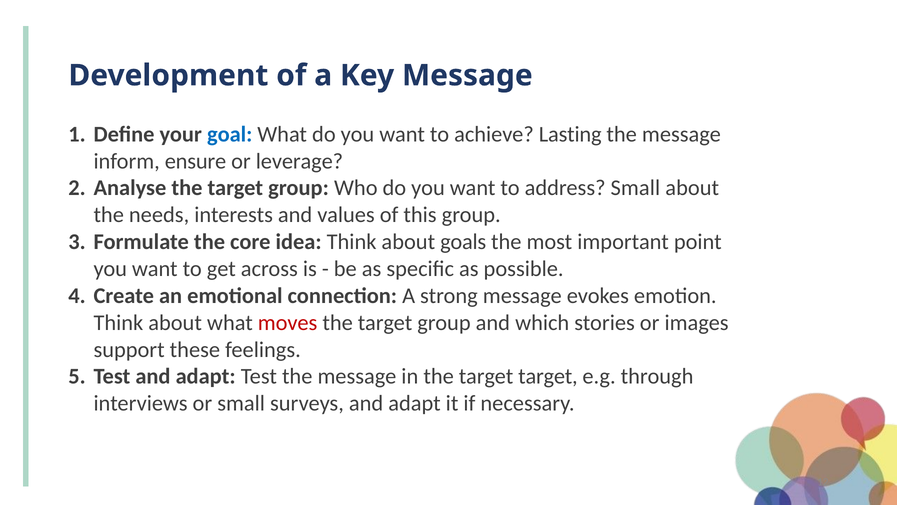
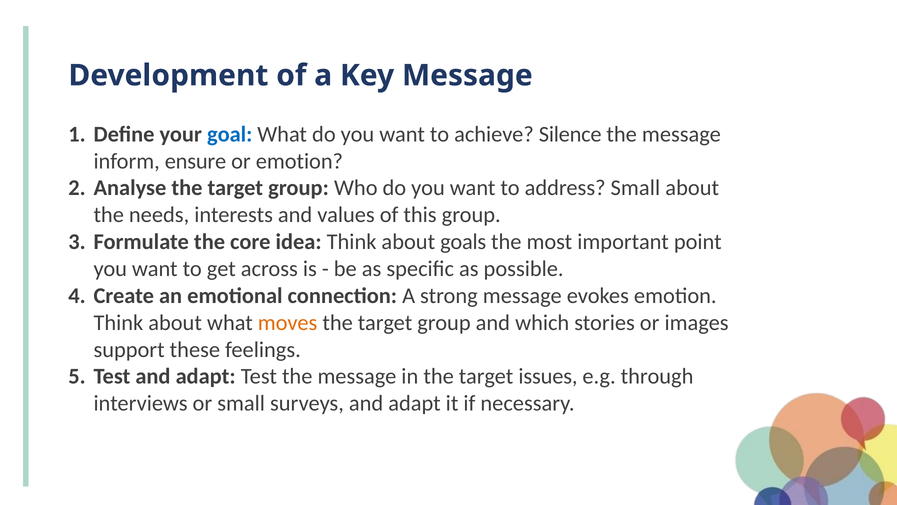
Lasting: Lasting -> Silence (570, 134)
or leverage: leverage -> emotion (299, 161)
moves colour: red -> orange (288, 322)
target target: target -> issues (548, 376)
